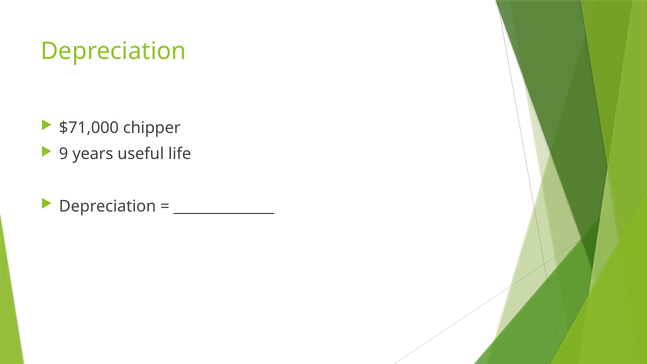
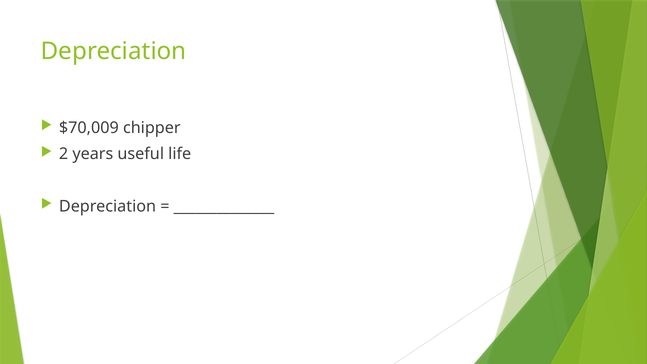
$71,000: $71,000 -> $70,009 (89, 128)
9: 9 -> 2 (64, 154)
